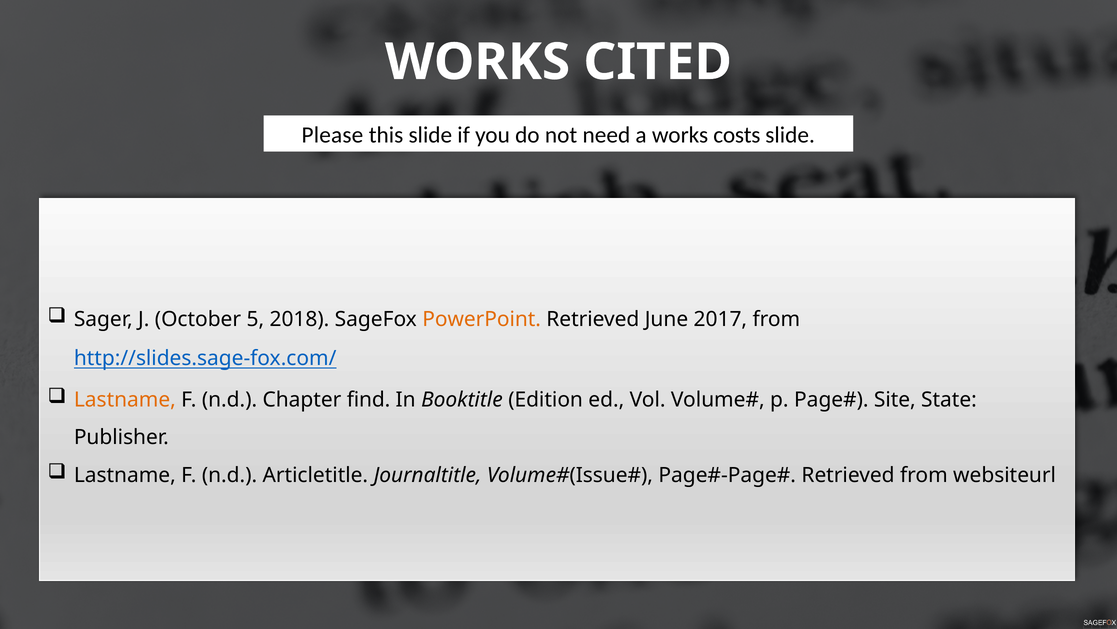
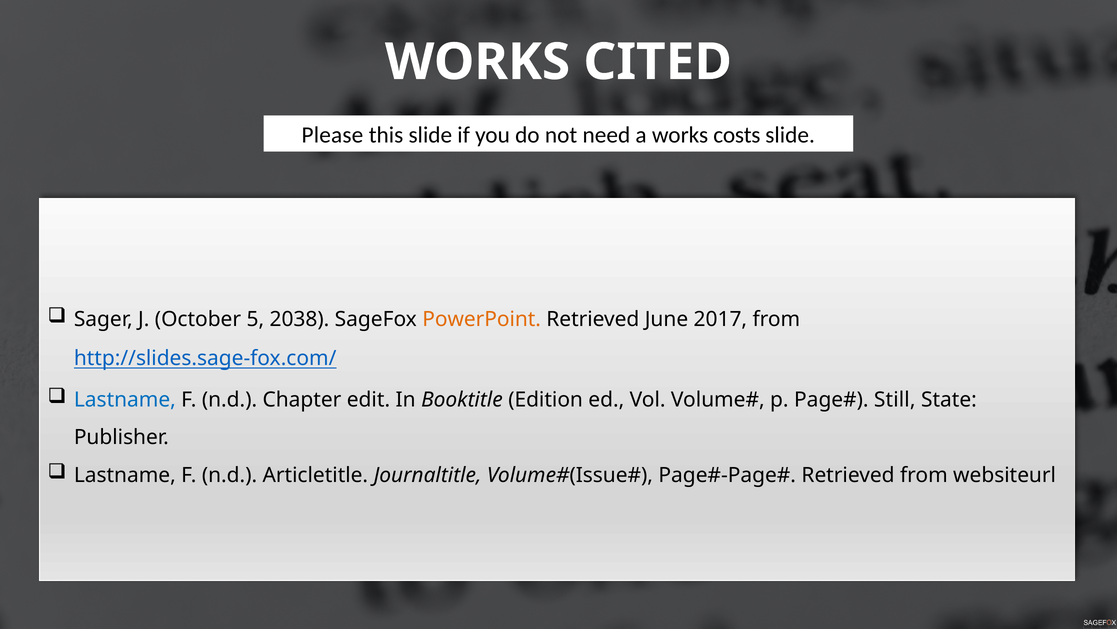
2018: 2018 -> 2038 (299, 319)
Lastname colour: orange -> blue (125, 399)
find: find -> edit (368, 399)
Site: Site -> Still (895, 399)
